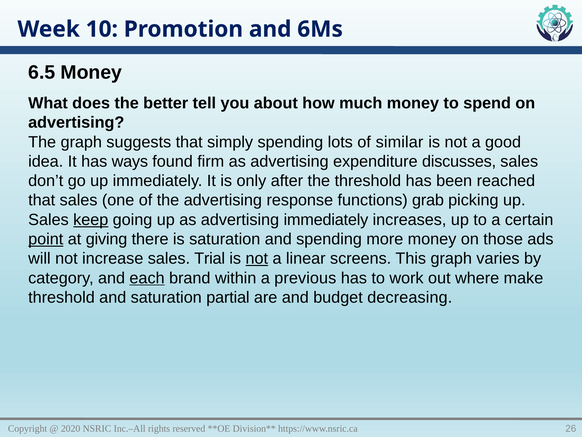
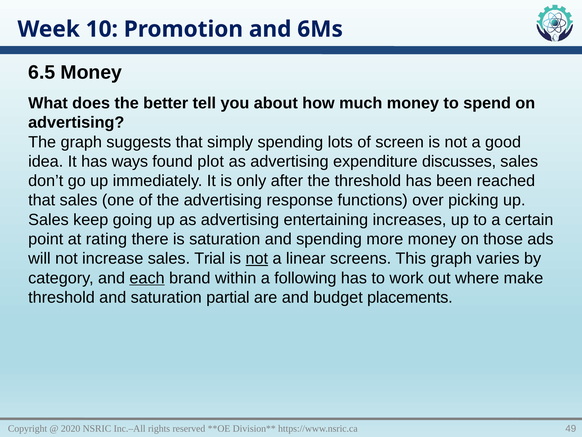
similar: similar -> screen (400, 142)
firm: firm -> plot (211, 161)
grab: grab -> over (428, 200)
keep underline: present -> none (91, 219)
advertising immediately: immediately -> entertaining (326, 219)
point underline: present -> none (46, 239)
giving: giving -> rating (106, 239)
previous: previous -> following (305, 278)
decreasing: decreasing -> placements (410, 297)
26: 26 -> 49 (571, 428)
